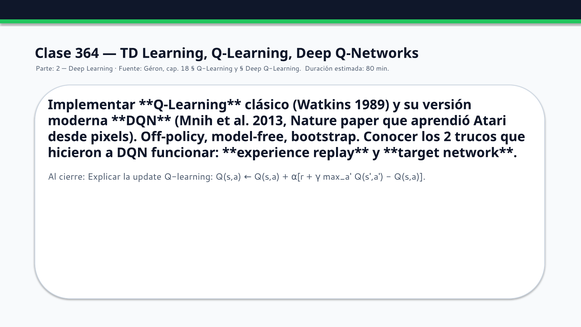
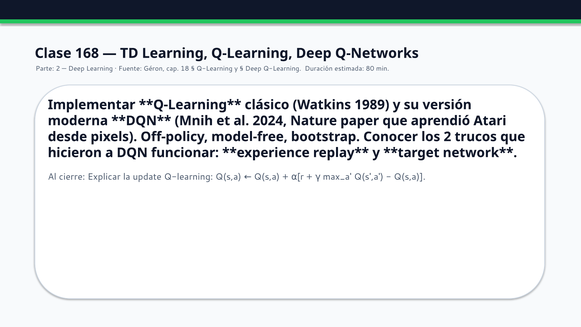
364: 364 -> 168 (87, 53)
2013: 2013 -> 2024 (270, 121)
